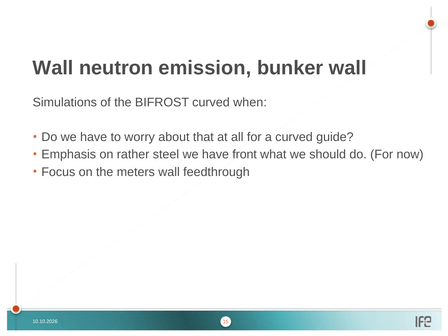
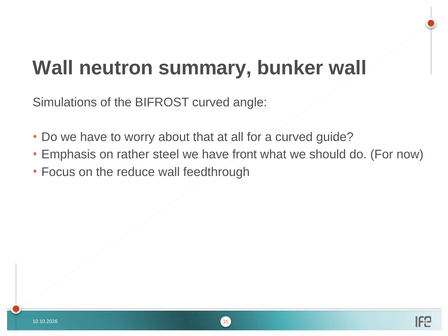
emission: emission -> summary (205, 68)
when: when -> angle (250, 102)
meters: meters -> reduce (136, 172)
